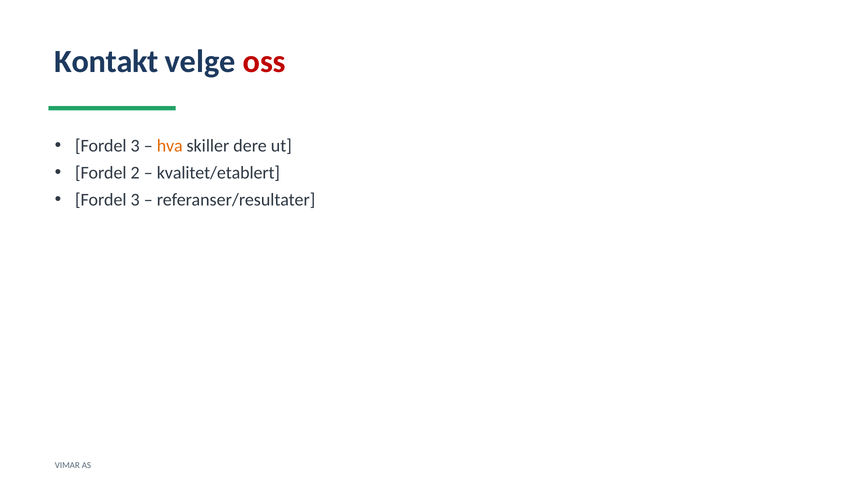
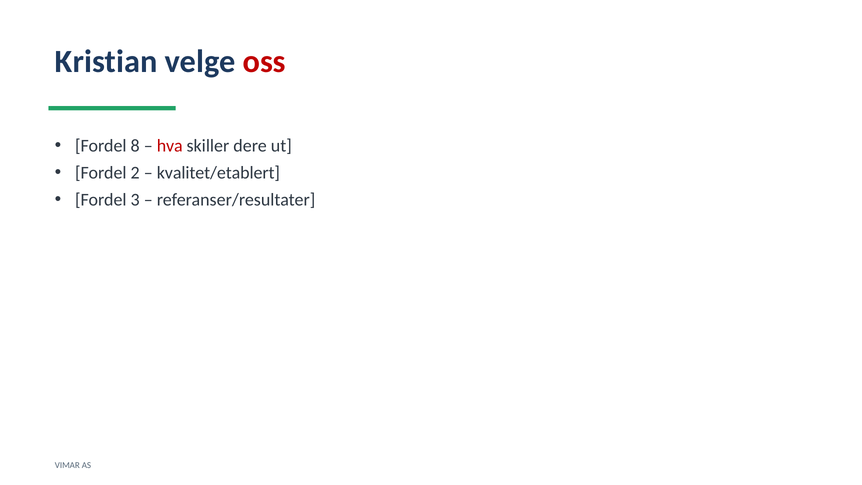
Kontakt: Kontakt -> Kristian (106, 62)
3: 3 -> 8 (135, 146)
hva colour: orange -> red (170, 146)
